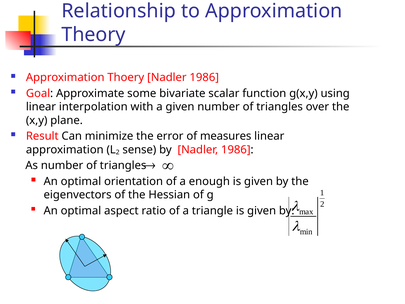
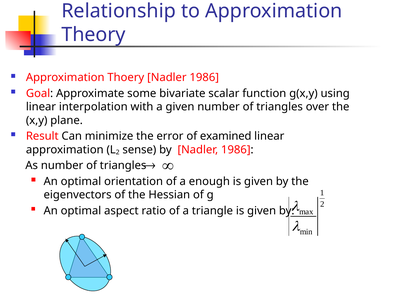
measures: measures -> examined (226, 136)
